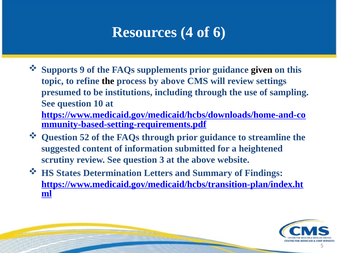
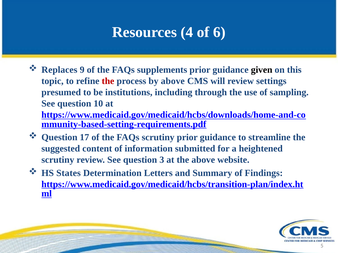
Supports: Supports -> Replaces (59, 70)
the colour: black -> red (108, 81)
52: 52 -> 17 (84, 138)
FAQs through: through -> scrutiny (158, 138)
